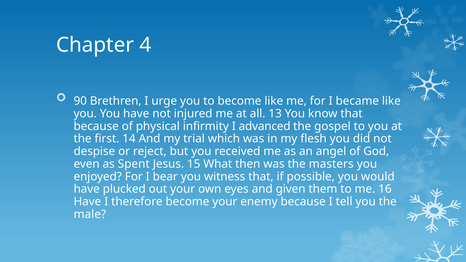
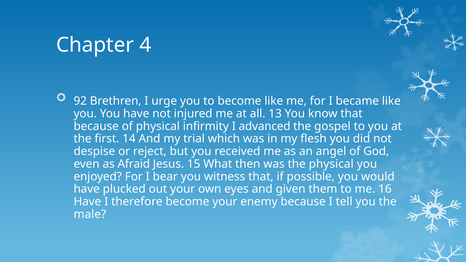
90: 90 -> 92 (80, 101)
Spent: Spent -> Afraid (134, 164)
the masters: masters -> physical (331, 164)
